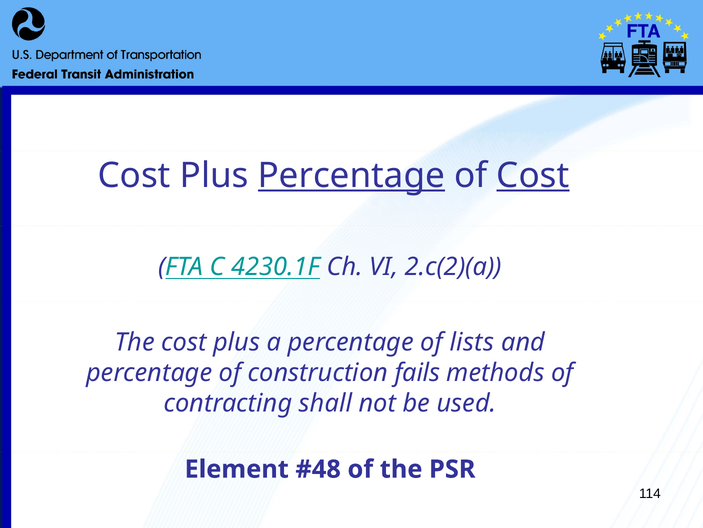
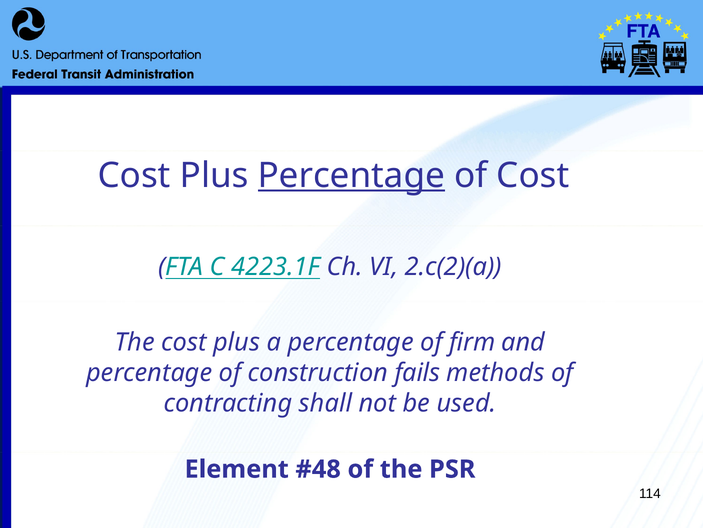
Cost underline: present -> none (533, 175)
4230.1F: 4230.1F -> 4223.1F (276, 267)
lists: lists -> firm (472, 342)
